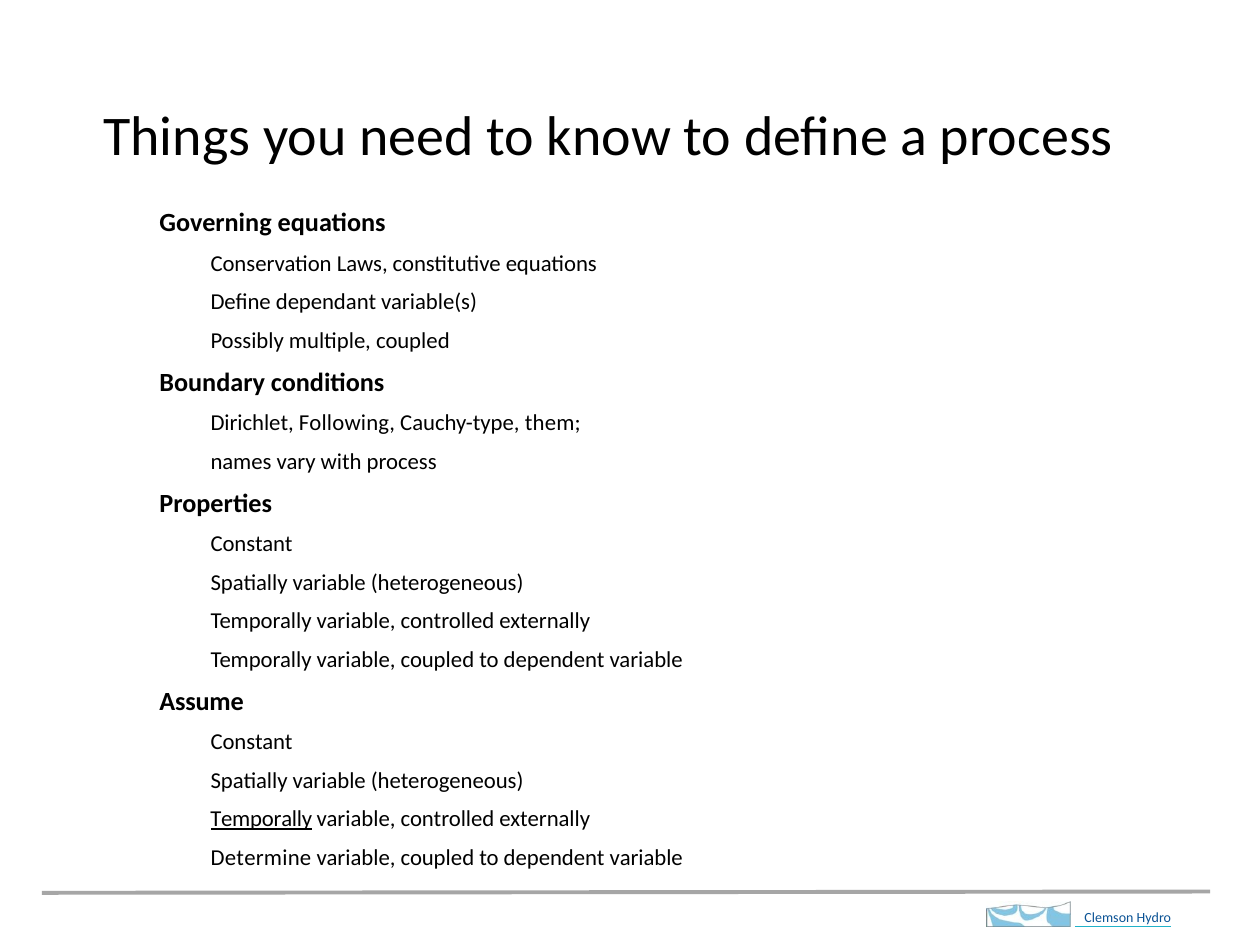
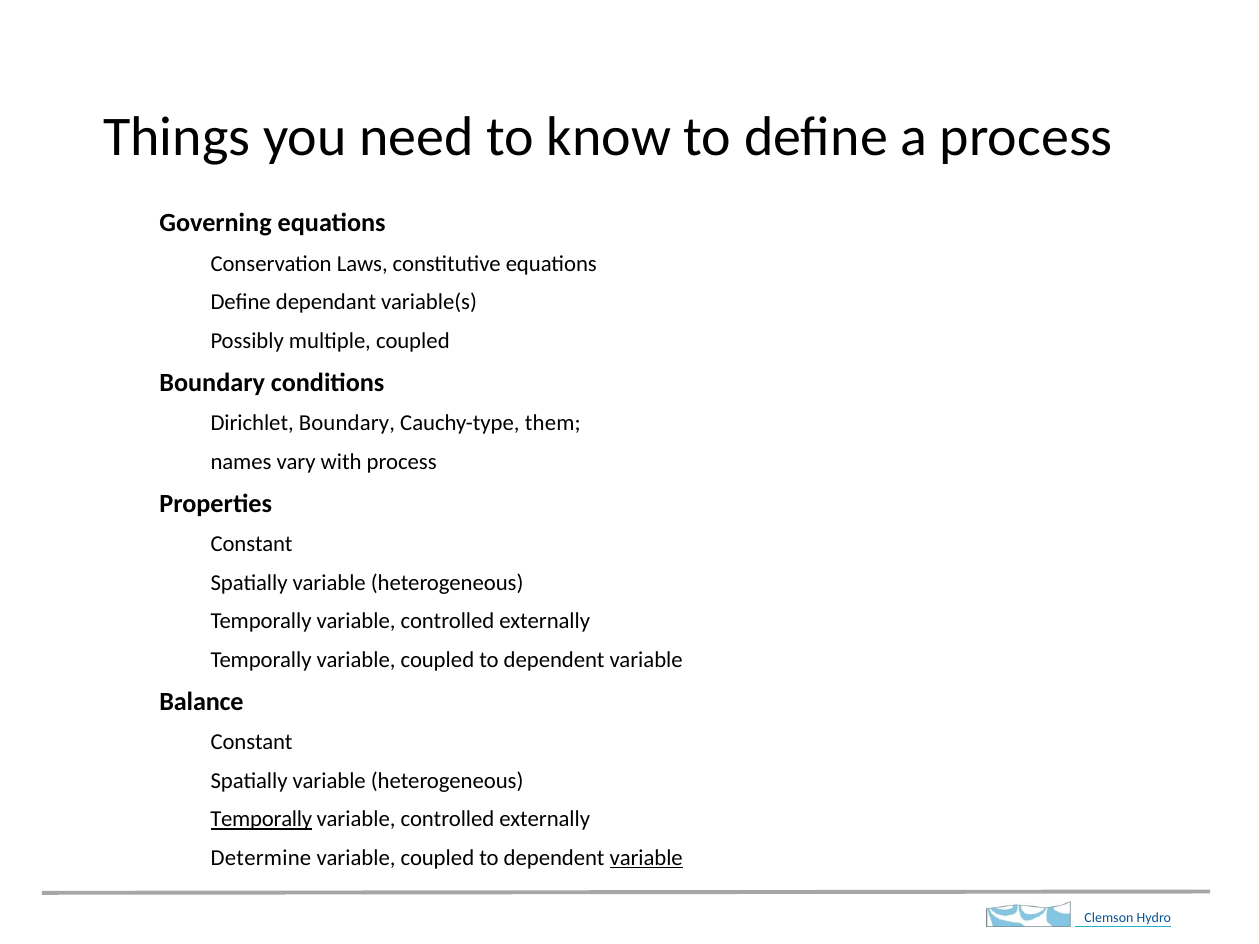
Dirichlet Following: Following -> Boundary (347, 423)
Assume: Assume -> Balance (202, 702)
variable underline: none -> present (646, 858)
